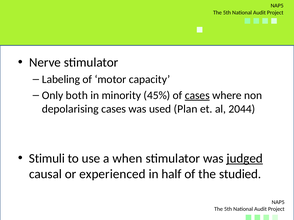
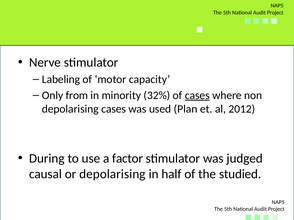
both: both -> from (77, 95)
45%: 45% -> 32% (157, 95)
2044: 2044 -> 2012 (242, 109)
Stimuli: Stimuli -> During (47, 159)
when: when -> factor (128, 159)
judged underline: present -> none (245, 159)
or experienced: experienced -> depolarising (112, 174)
